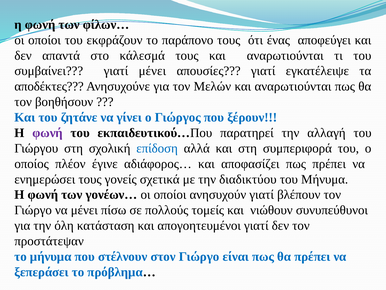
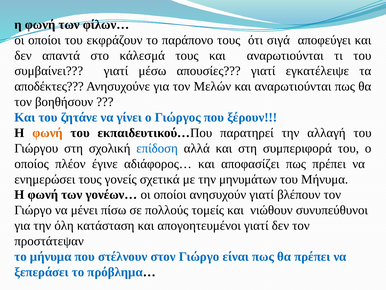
ένας: ένας -> σιγά (278, 40)
γιατί μένει: μένει -> μέσω (152, 71)
φωνή colour: purple -> orange (48, 133)
διαδικτύου: διαδικτύου -> μηνυμάτων (248, 179)
